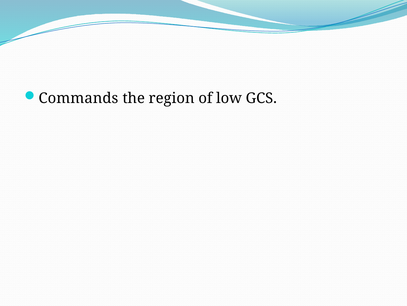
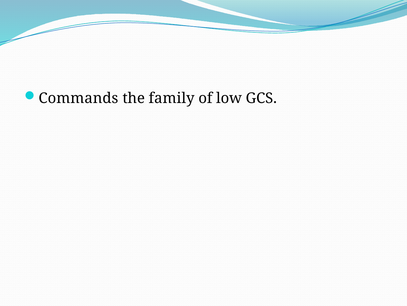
region: region -> family (172, 98)
